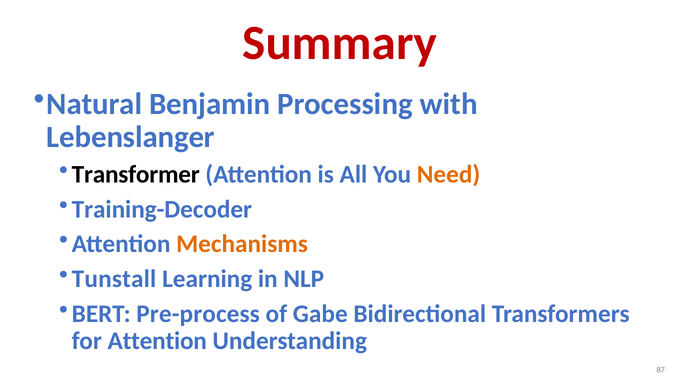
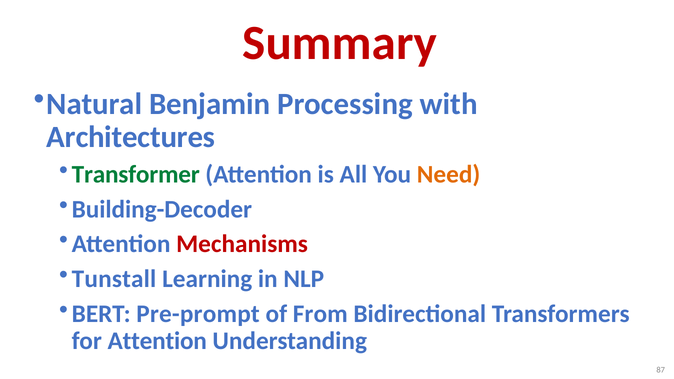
Lebenslanger: Lebenslanger -> Architectures (131, 137)
Transformer colour: black -> green (136, 174)
Training-Decoder: Training-Decoder -> Building-Decoder (162, 209)
Mechanisms colour: orange -> red (242, 244)
Pre-process: Pre-process -> Pre-prompt (198, 314)
Gabe: Gabe -> From (320, 314)
